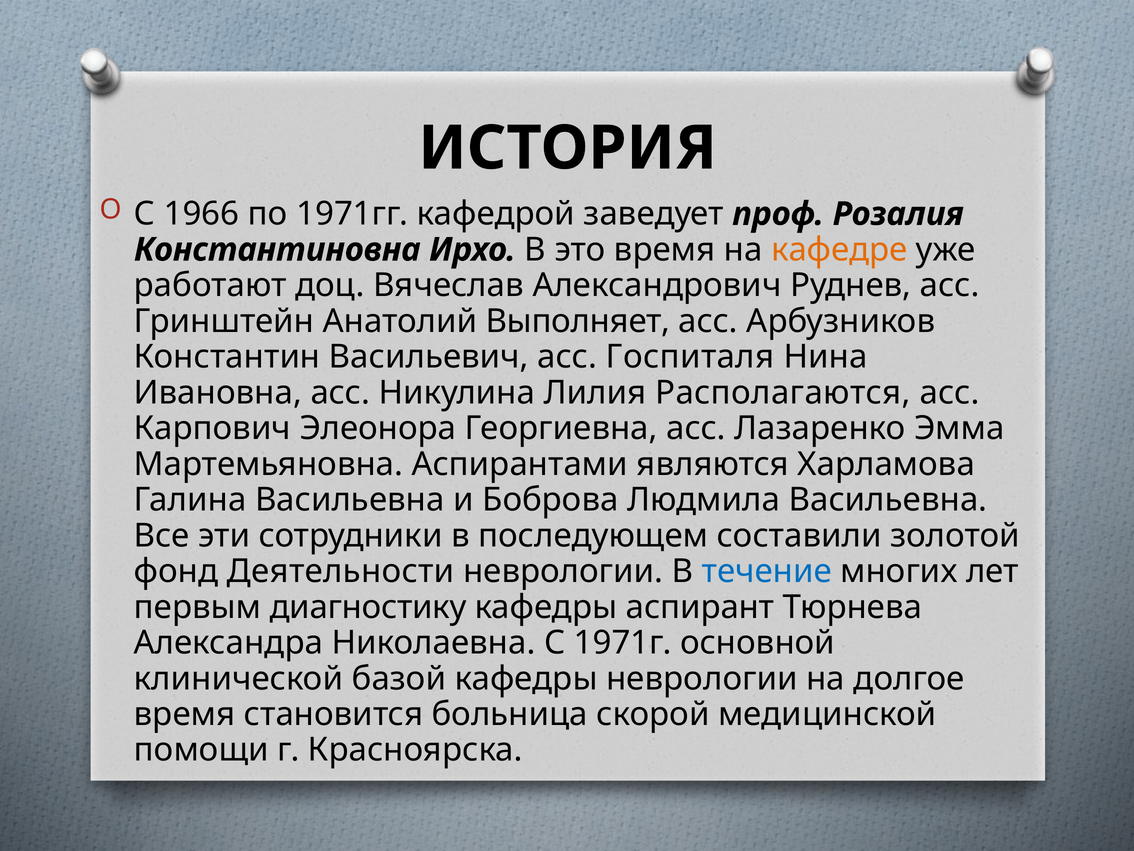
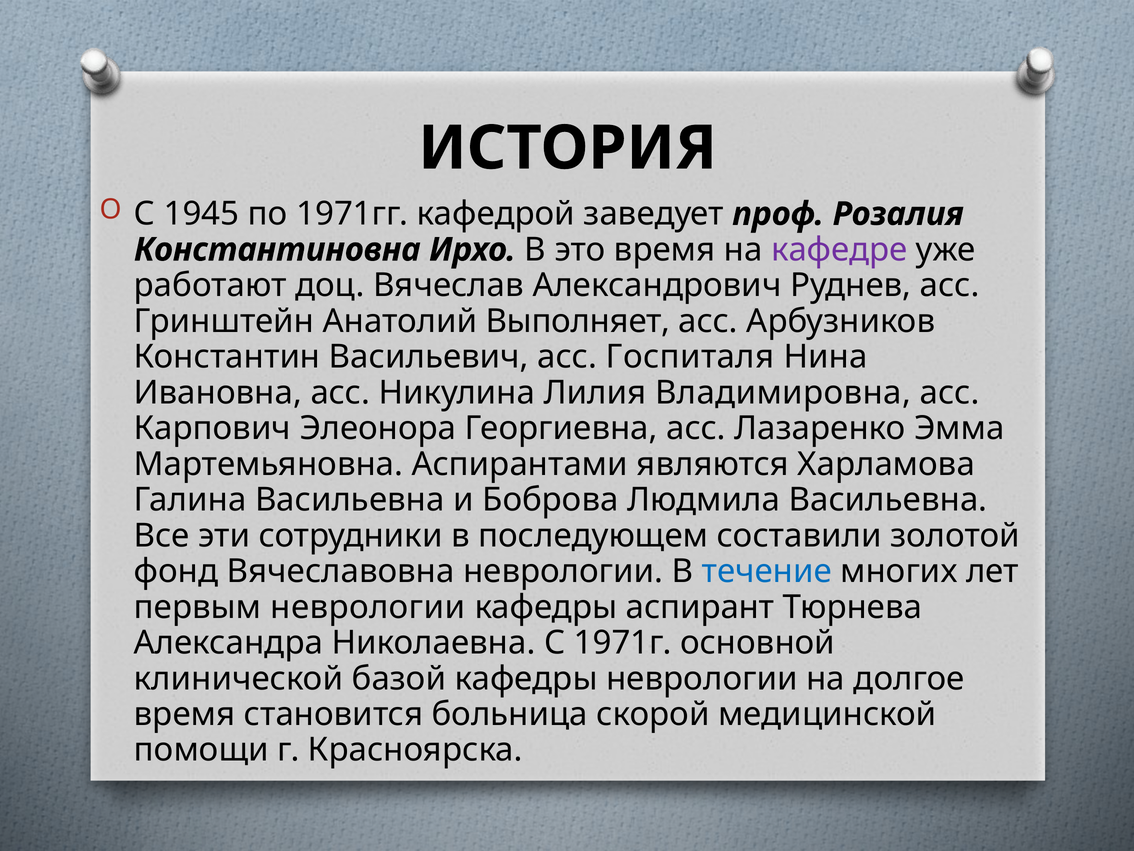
1966: 1966 -> 1945 (201, 214)
кафедре colour: orange -> purple (839, 250)
Располагаются: Располагаются -> Владимировна (783, 392)
Деятельности: Деятельности -> Вячеславовна (341, 571)
первым диагностику: диагностику -> неврологии (368, 607)
